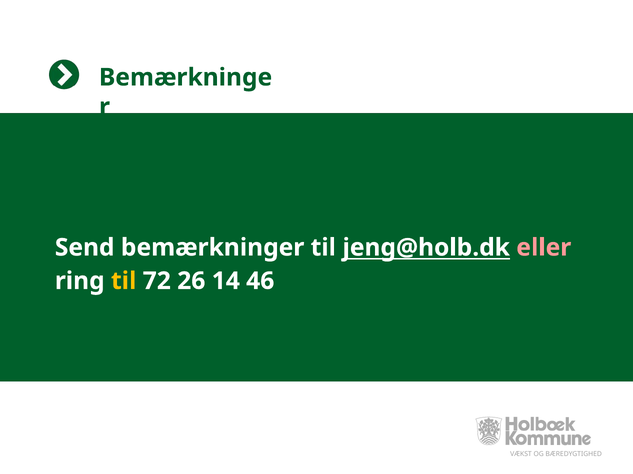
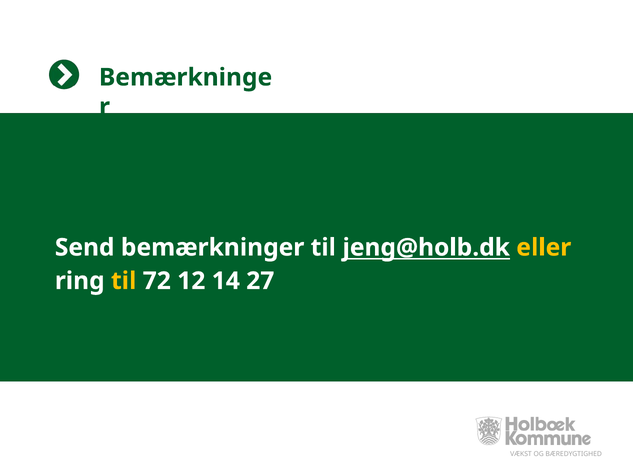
eller colour: pink -> yellow (544, 248)
26: 26 -> 12 (191, 281)
46: 46 -> 27 (260, 281)
